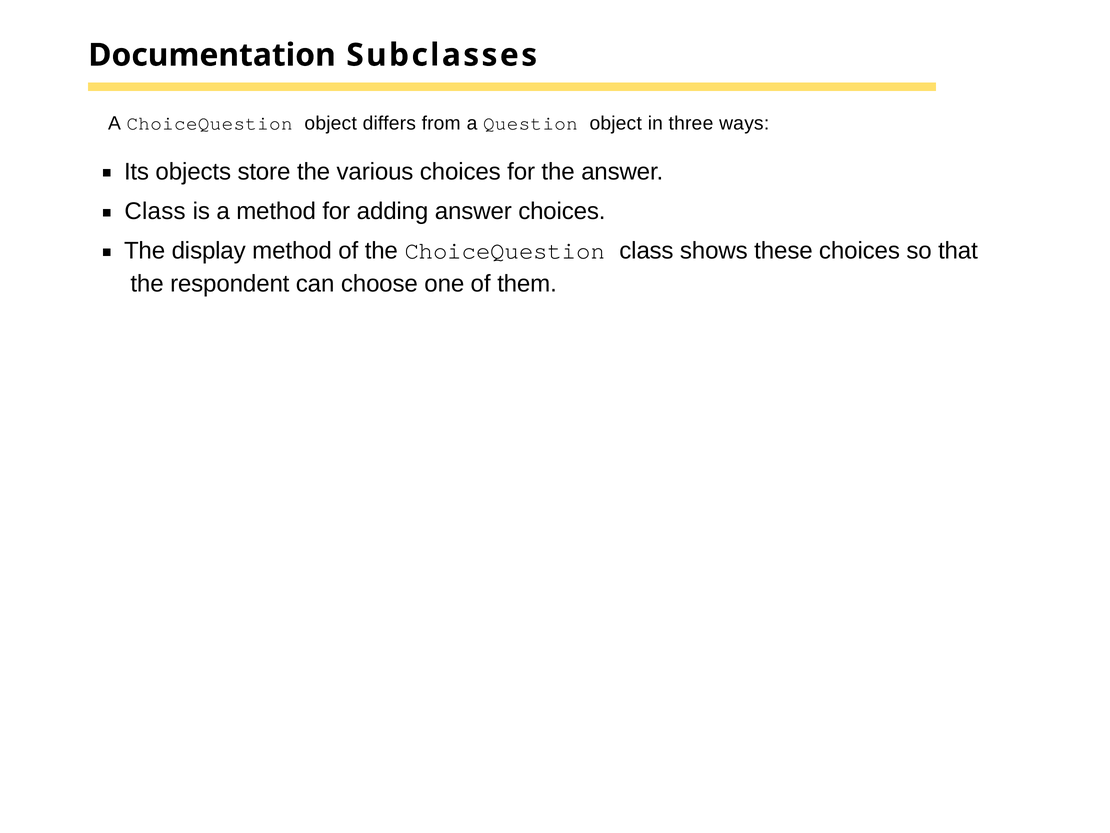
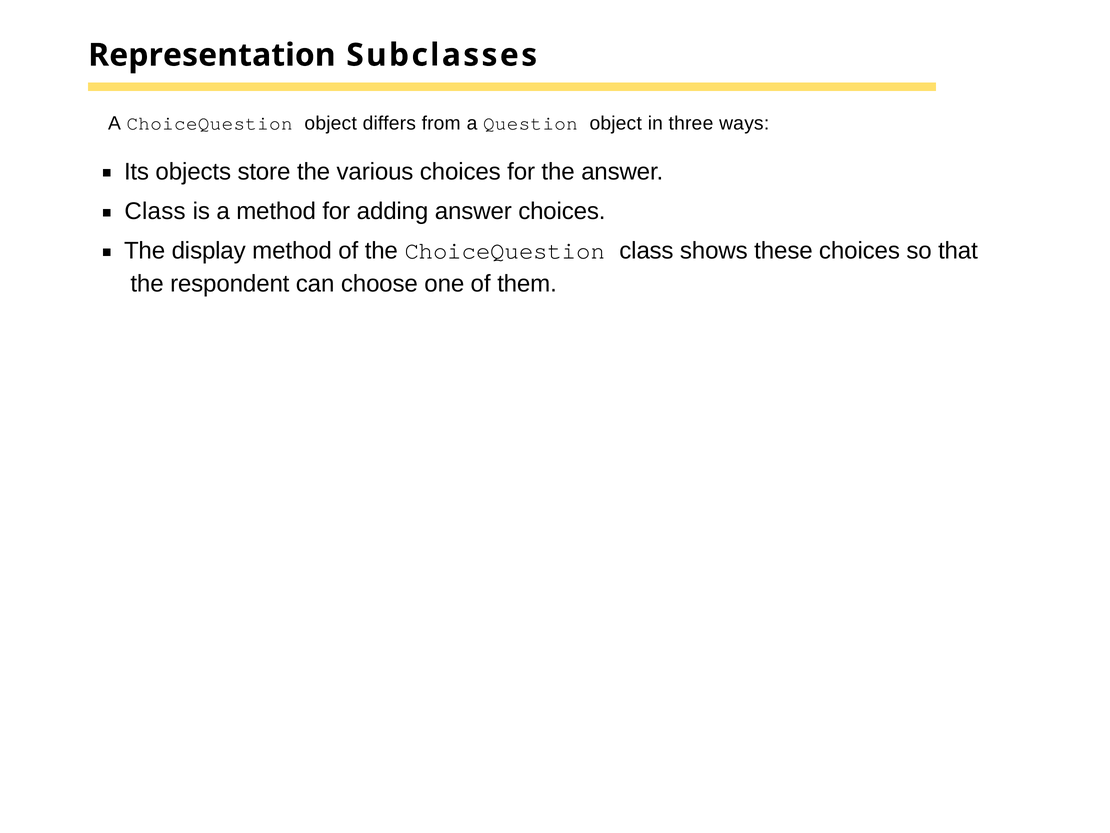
Documentation: Documentation -> Representation (212, 55)
